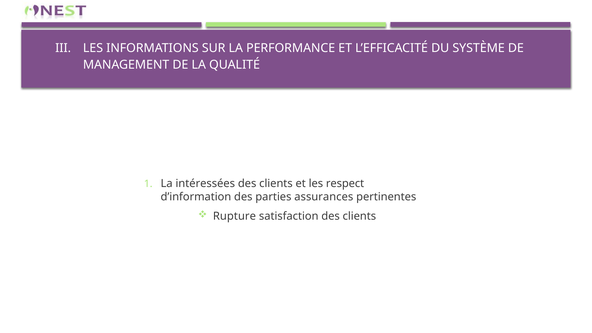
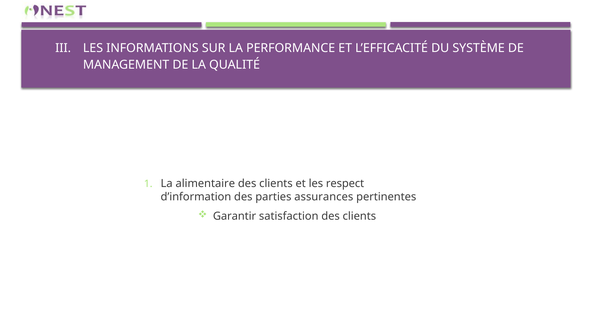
intéressées: intéressées -> alimentaire (205, 183)
Rupture: Rupture -> Garantir (235, 216)
